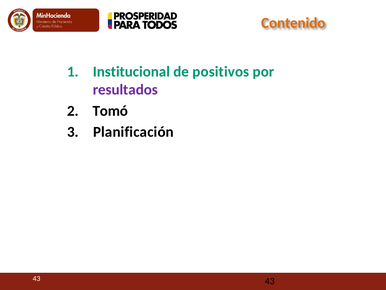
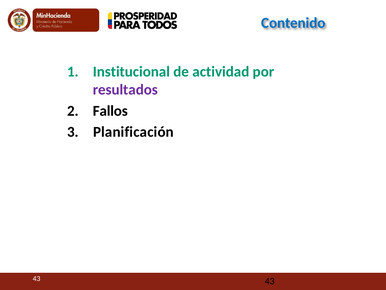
Contenido colour: orange -> blue (293, 23)
positivos: positivos -> actividad (221, 72)
Tomó: Tomó -> Fallos (110, 111)
